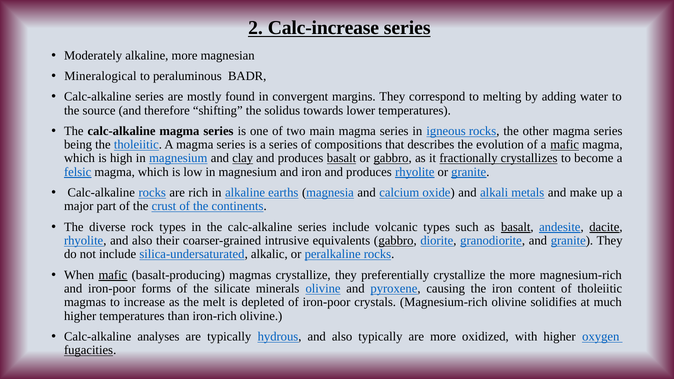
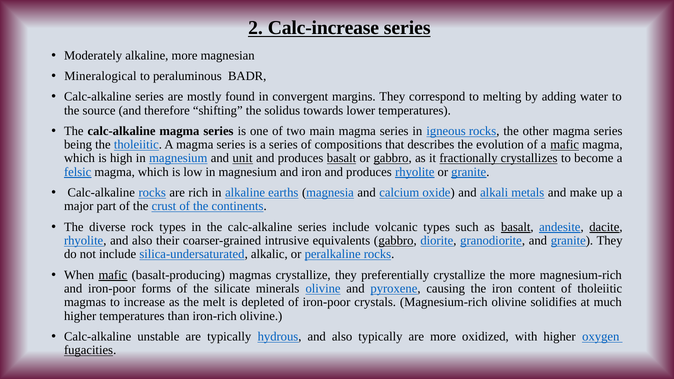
clay: clay -> unit (243, 158)
analyses: analyses -> unstable (158, 337)
